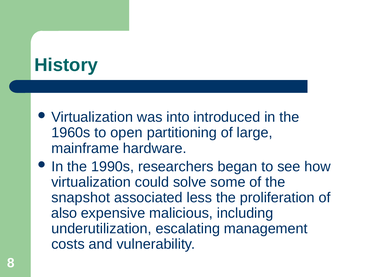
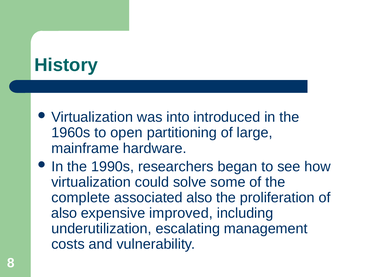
snapshot: snapshot -> complete (81, 198)
associated less: less -> also (199, 198)
malicious: malicious -> improved (181, 213)
